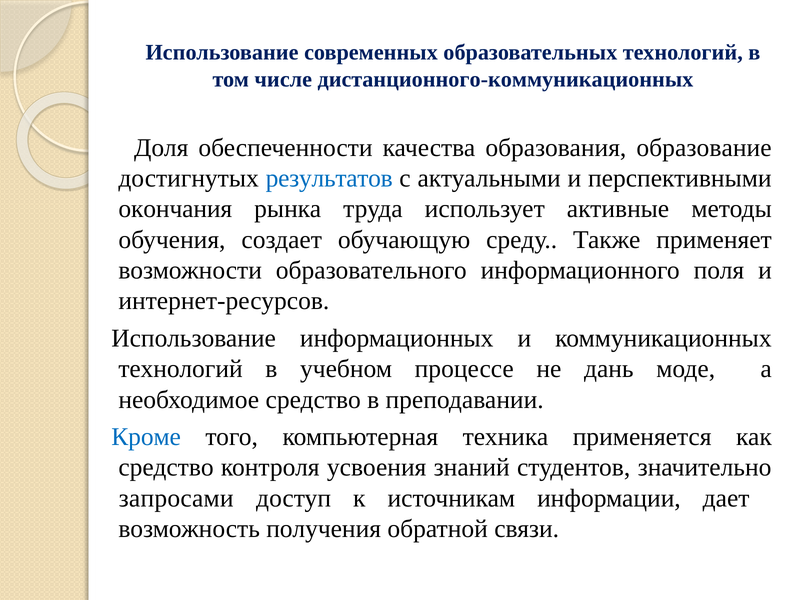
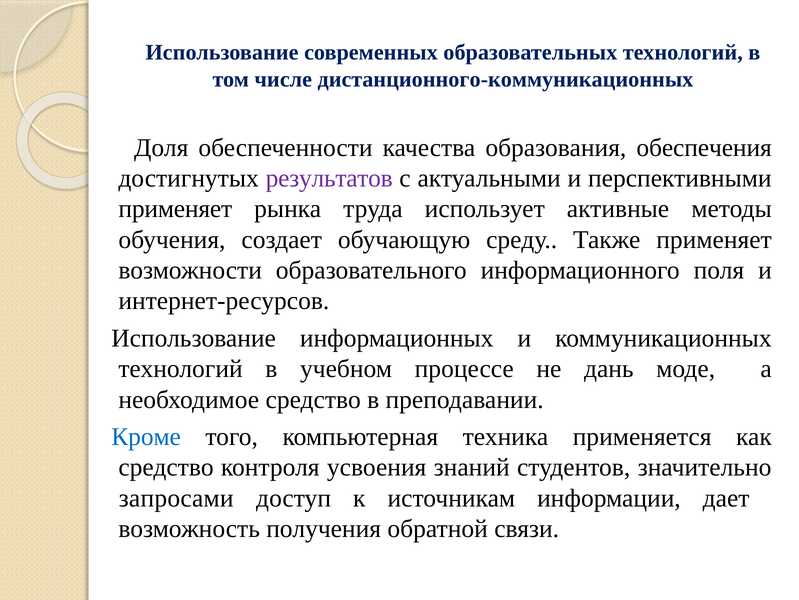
образование: образование -> обеспечения (704, 148)
результатов colour: blue -> purple (329, 178)
окончания: окончания -> применяет (175, 209)
